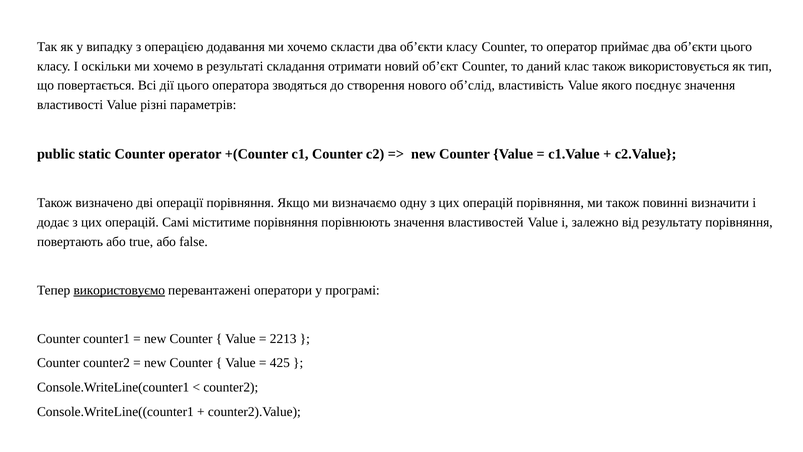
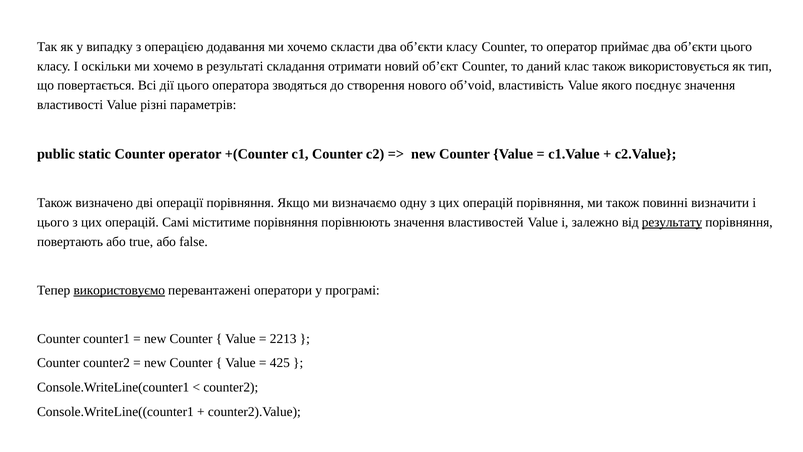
об’слід: об’слід -> об’void (472, 85)
додає: додає -> цього (53, 222)
результату underline: none -> present (672, 222)
